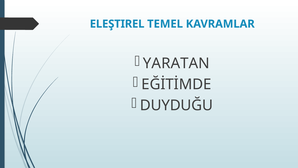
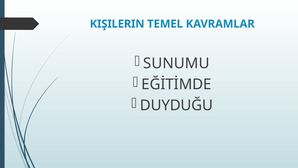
ELEŞTIREL: ELEŞTIREL -> KIŞILERIN (117, 24)
YARATAN: YARATAN -> SUNUMU (176, 63)
